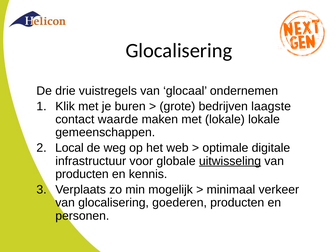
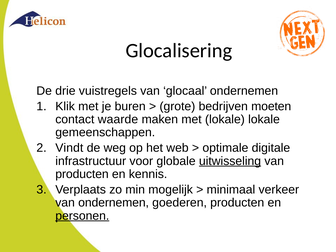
laagste: laagste -> moeten (271, 106)
Local: Local -> Vindt (69, 148)
van glocalisering: glocalisering -> ondernemen (114, 203)
personen underline: none -> present (82, 216)
